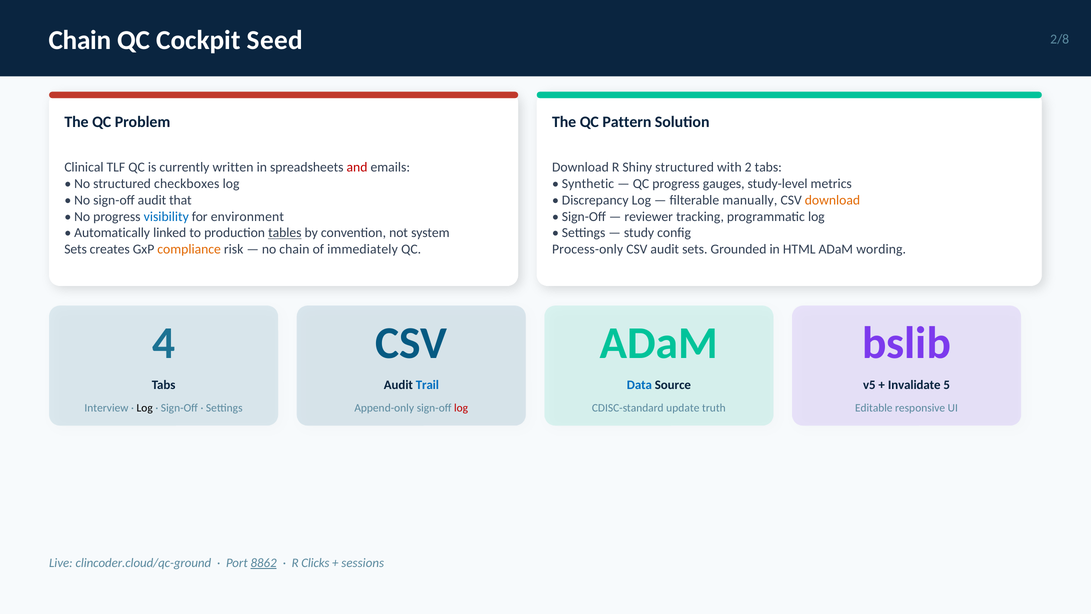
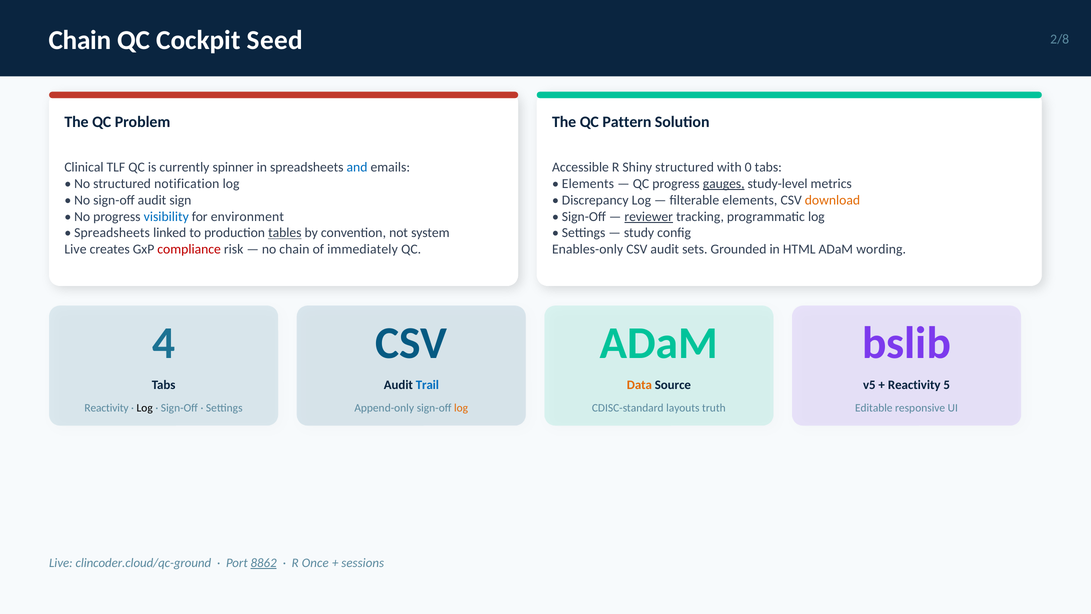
written: written -> spinner (233, 167)
and colour: red -> blue (357, 167)
Download: Download -> Accessible (580, 167)
2: 2 -> 0 (748, 167)
checkboxes: checkboxes -> notification (187, 184)
Synthetic: Synthetic -> Elements (588, 184)
gauges underline: none -> present (724, 184)
that: that -> sign (180, 200)
filterable manually: manually -> elements (750, 200)
reviewer underline: none -> present (649, 216)
Automatically: Automatically -> Spreadsheets (112, 233)
Sets: Sets -> Live (75, 249)
compliance colour: orange -> red (189, 249)
Process-only: Process-only -> Enables-only (588, 249)
Data colour: blue -> orange (639, 385)
Invalidate: Invalidate -> Reactivity (914, 385)
Interview: Interview -> Reactivity (107, 408)
log colour: red -> orange (461, 408)
update: update -> layouts (683, 408)
Clicks: Clicks -> Once (315, 563)
